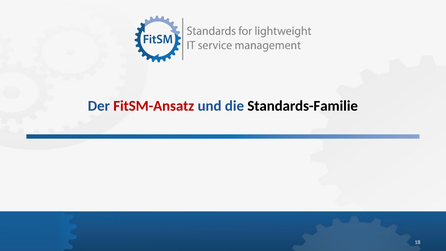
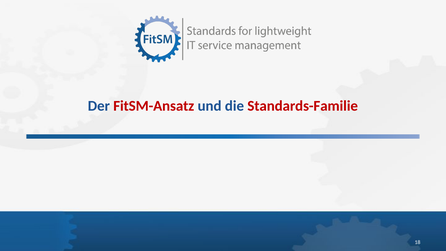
Standards-Familie colour: black -> red (303, 106)
